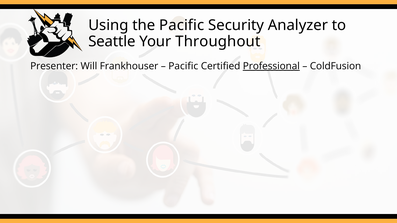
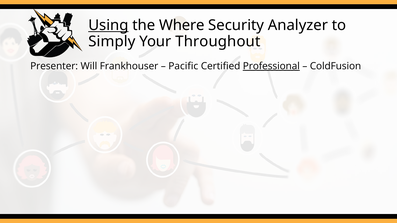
Using underline: none -> present (108, 25)
the Pacific: Pacific -> Where (182, 25)
Seattle: Seattle -> Simply (112, 41)
